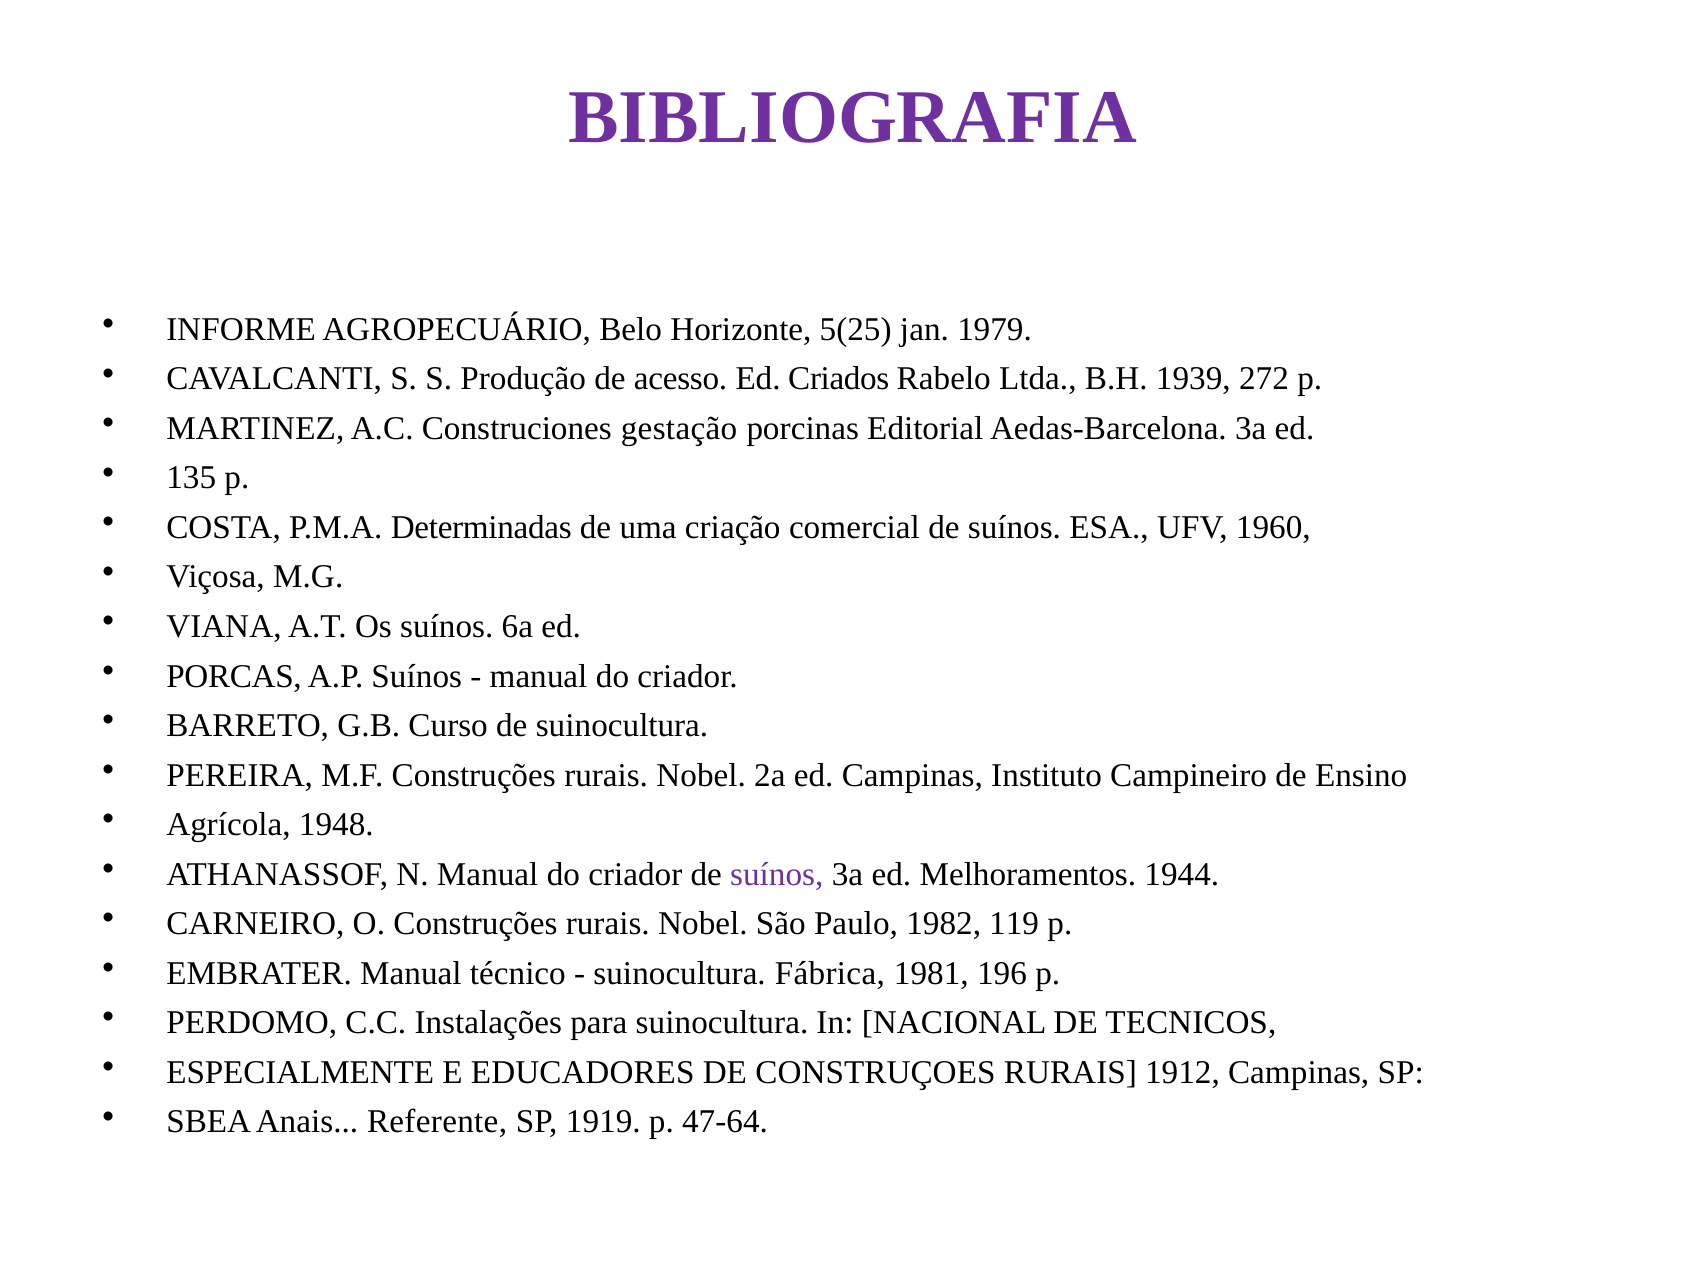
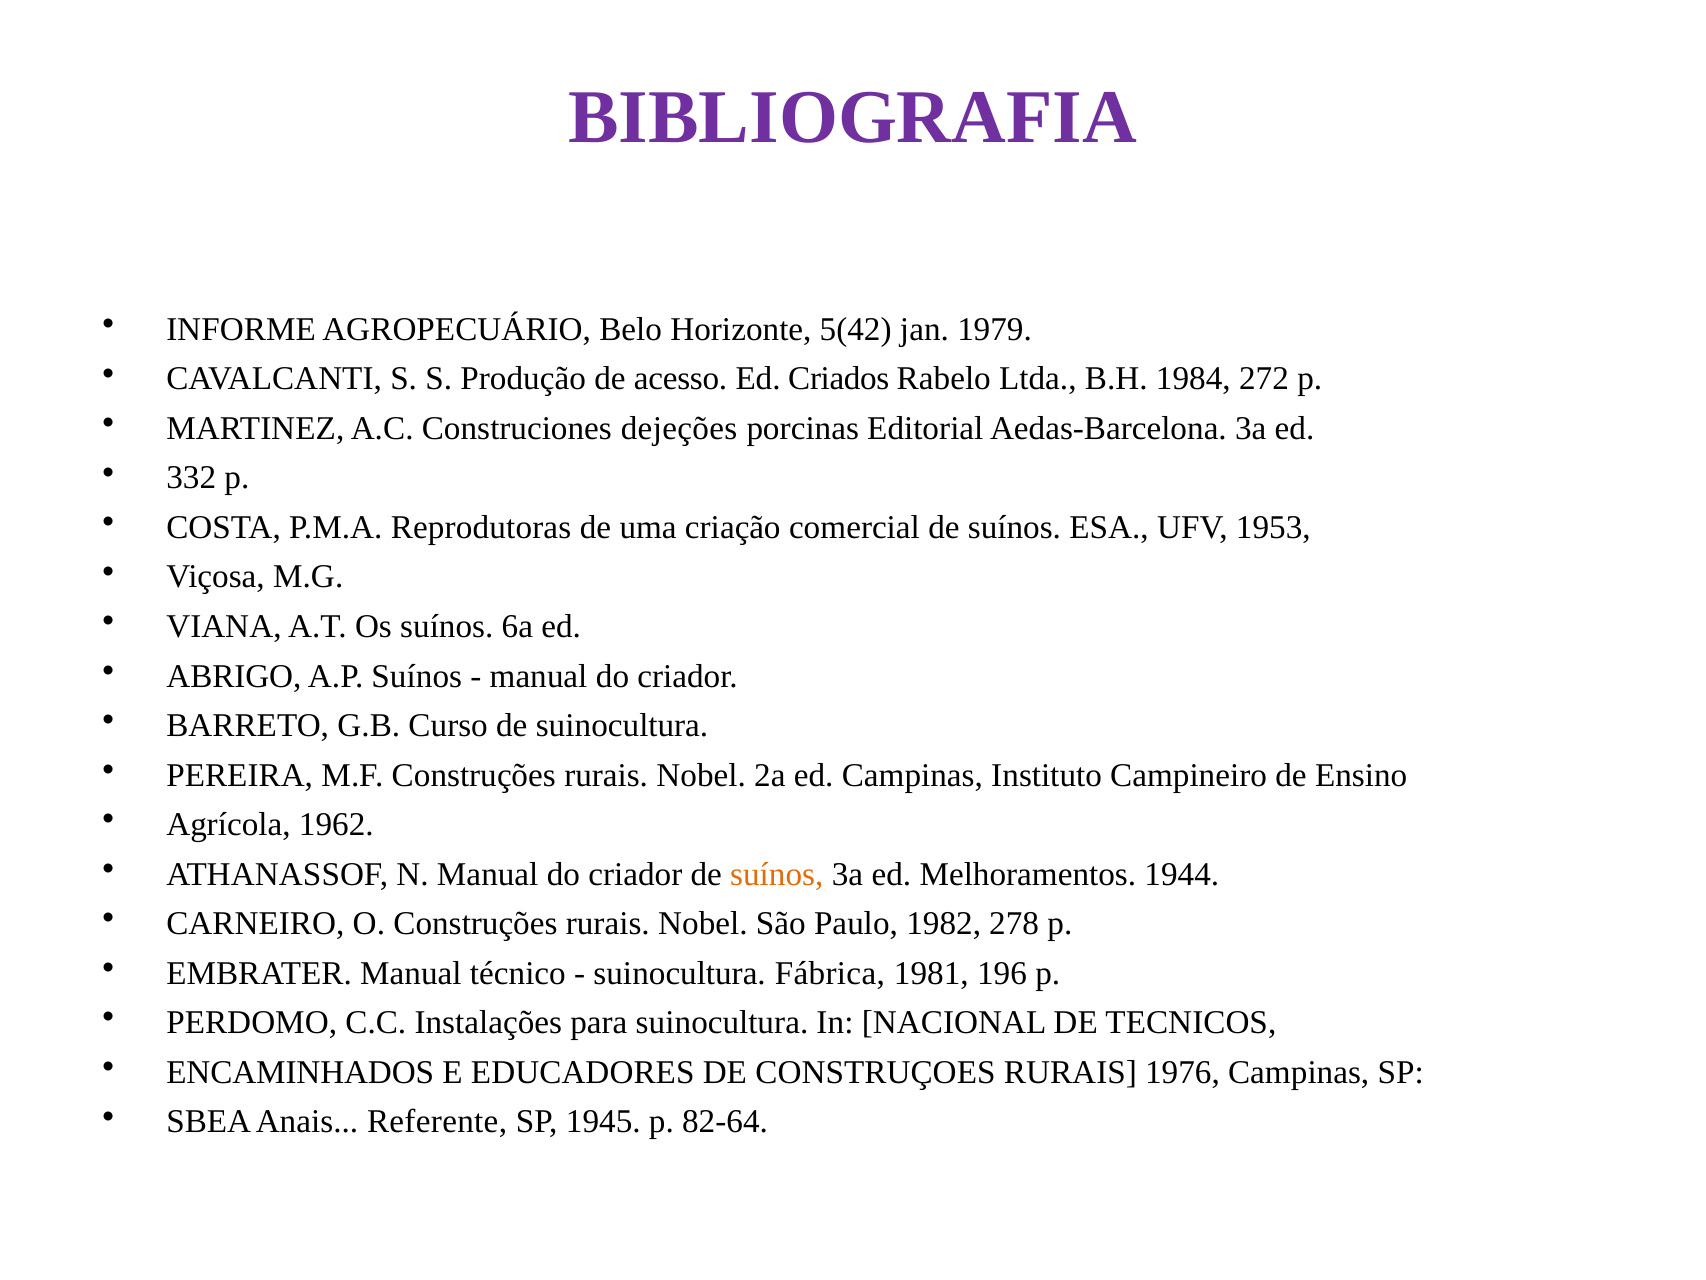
5(25: 5(25 -> 5(42 (856, 329)
1939: 1939 -> 1984 (1193, 379)
gestação: gestação -> dejeções (679, 428)
135: 135 -> 332 (191, 478)
Determinadas: Determinadas -> Reprodutoras (481, 527)
1960: 1960 -> 1953 (1273, 527)
PORCAS: PORCAS -> ABRIGO (234, 676)
1948: 1948 -> 1962 (336, 824)
suínos colour: purple -> orange (777, 874)
119: 119 -> 278 (1014, 923)
ESPECIALMENTE: ESPECIALMENTE -> ENCAMINHADOS (300, 1072)
1912: 1912 -> 1976 (1182, 1072)
1919: 1919 -> 1945 (603, 1121)
47-64: 47-64 -> 82-64 (725, 1121)
